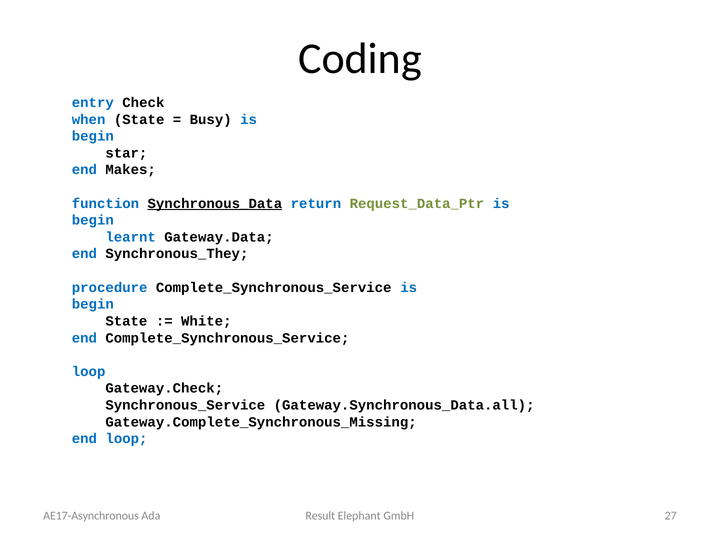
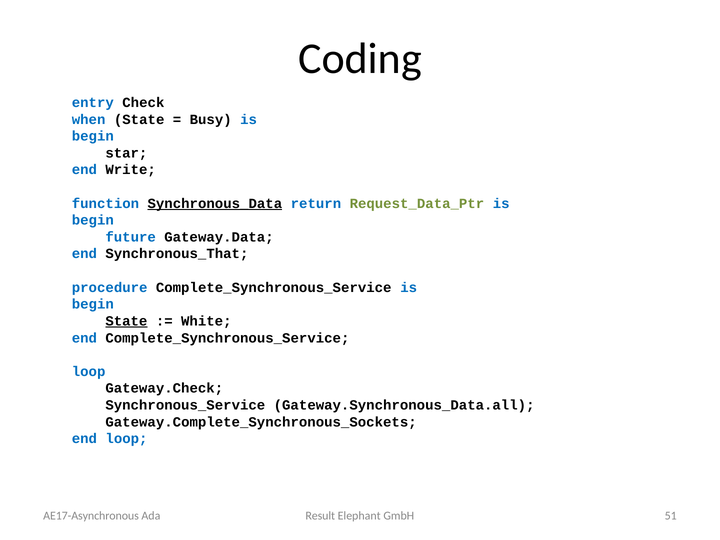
Makes: Makes -> Write (131, 170)
learnt: learnt -> future (131, 237)
Synchronous_They: Synchronous_They -> Synchronous_That (177, 254)
State underline: none -> present (126, 321)
Gateway.Complete_Synchronous_Missing: Gateway.Complete_Synchronous_Missing -> Gateway.Complete_Synchronous_Sockets (261, 422)
27: 27 -> 51 (671, 516)
